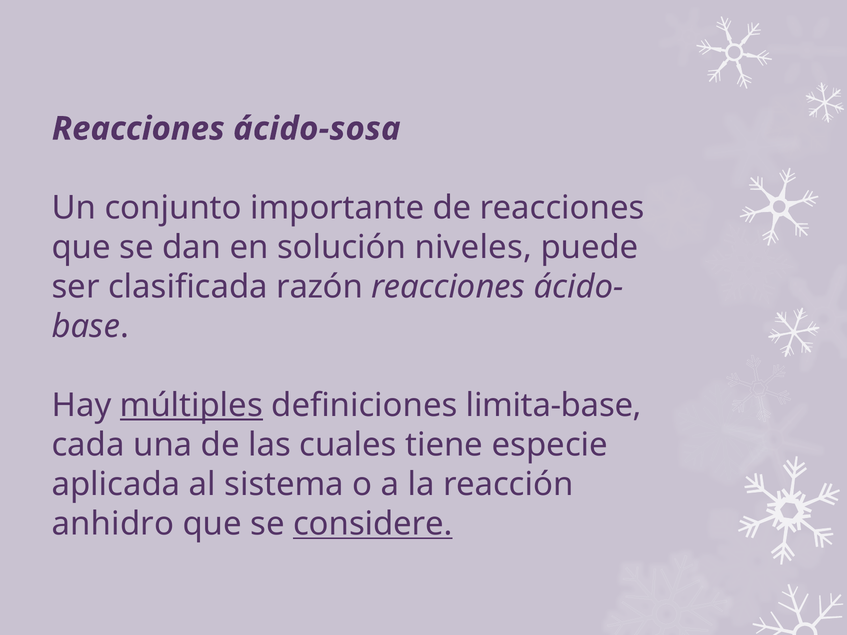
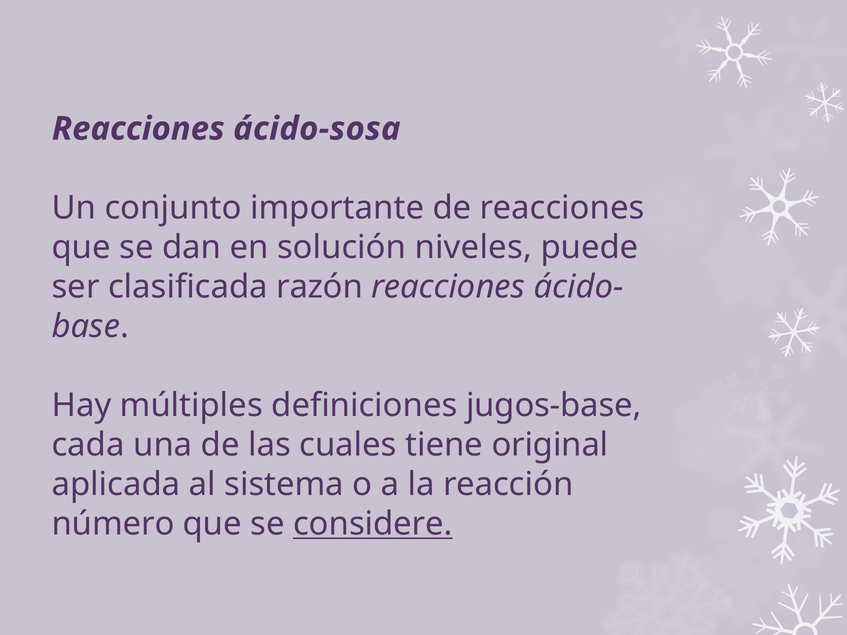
múltiples underline: present -> none (191, 406)
limita-base: limita-base -> jugos-base (554, 406)
especie: especie -> original (550, 445)
anhidro: anhidro -> número (113, 524)
